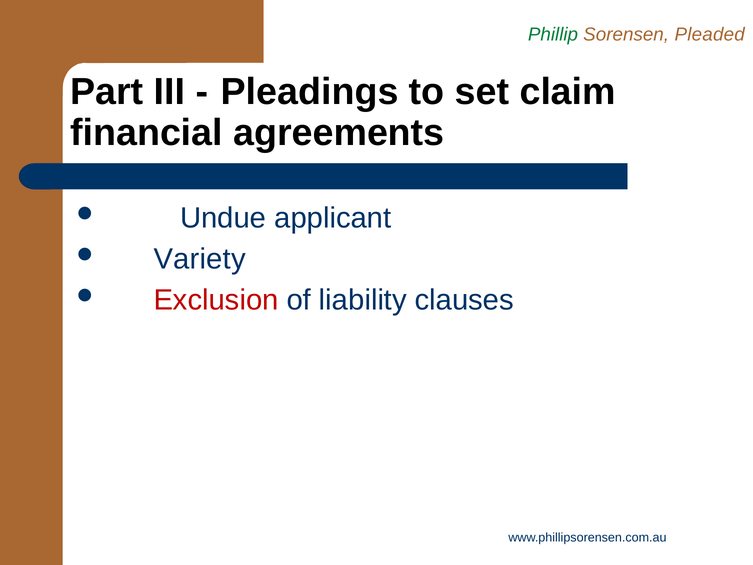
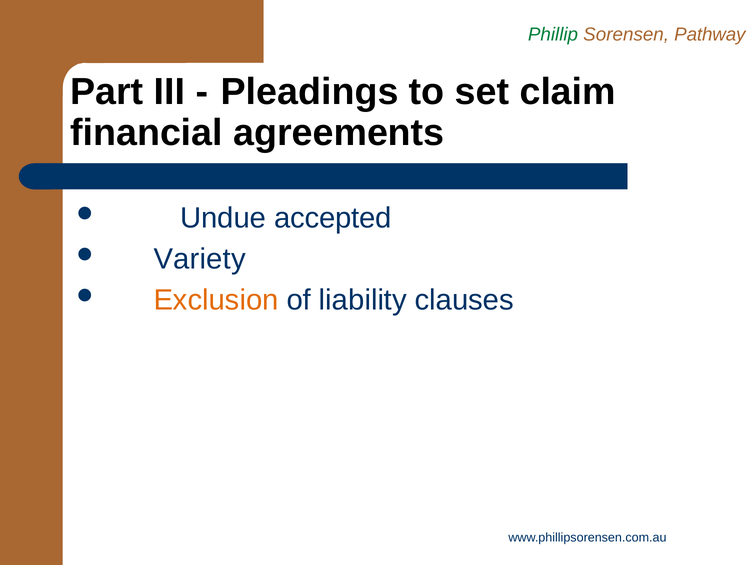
Pleaded: Pleaded -> Pathway (710, 34)
applicant: applicant -> accepted (333, 218)
Exclusion colour: red -> orange (216, 300)
